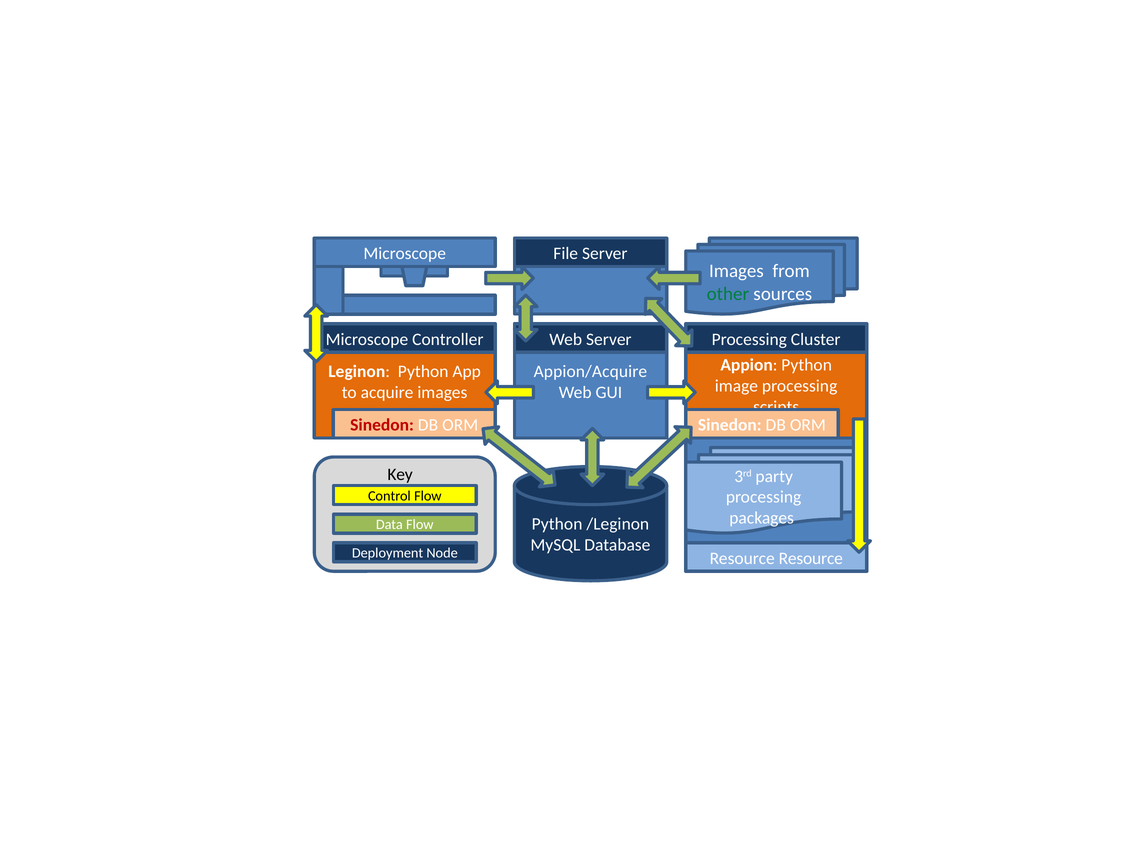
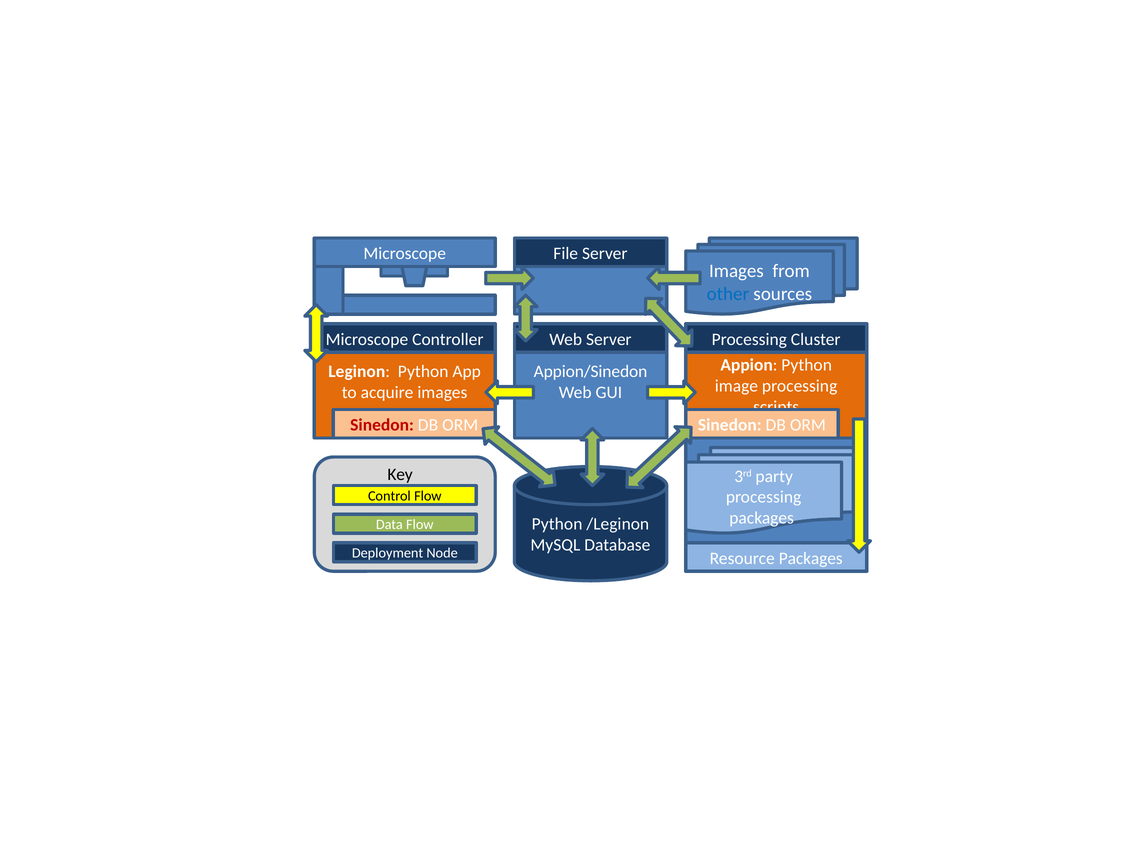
other colour: green -> blue (728, 294)
Appion/Acquire: Appion/Acquire -> Appion/Sinedon (591, 372)
Resource Resource: Resource -> Packages (811, 558)
